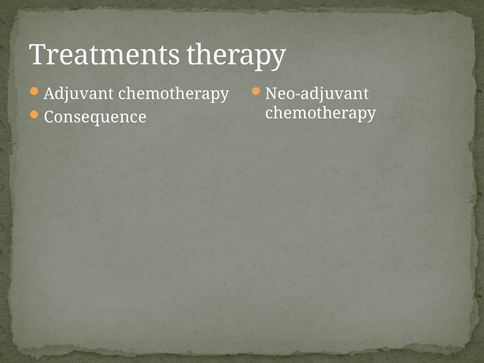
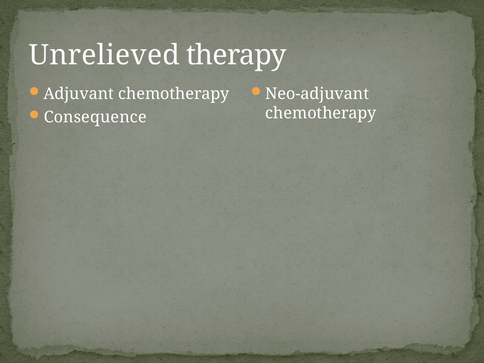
Treatments: Treatments -> Unrelieved (104, 55)
